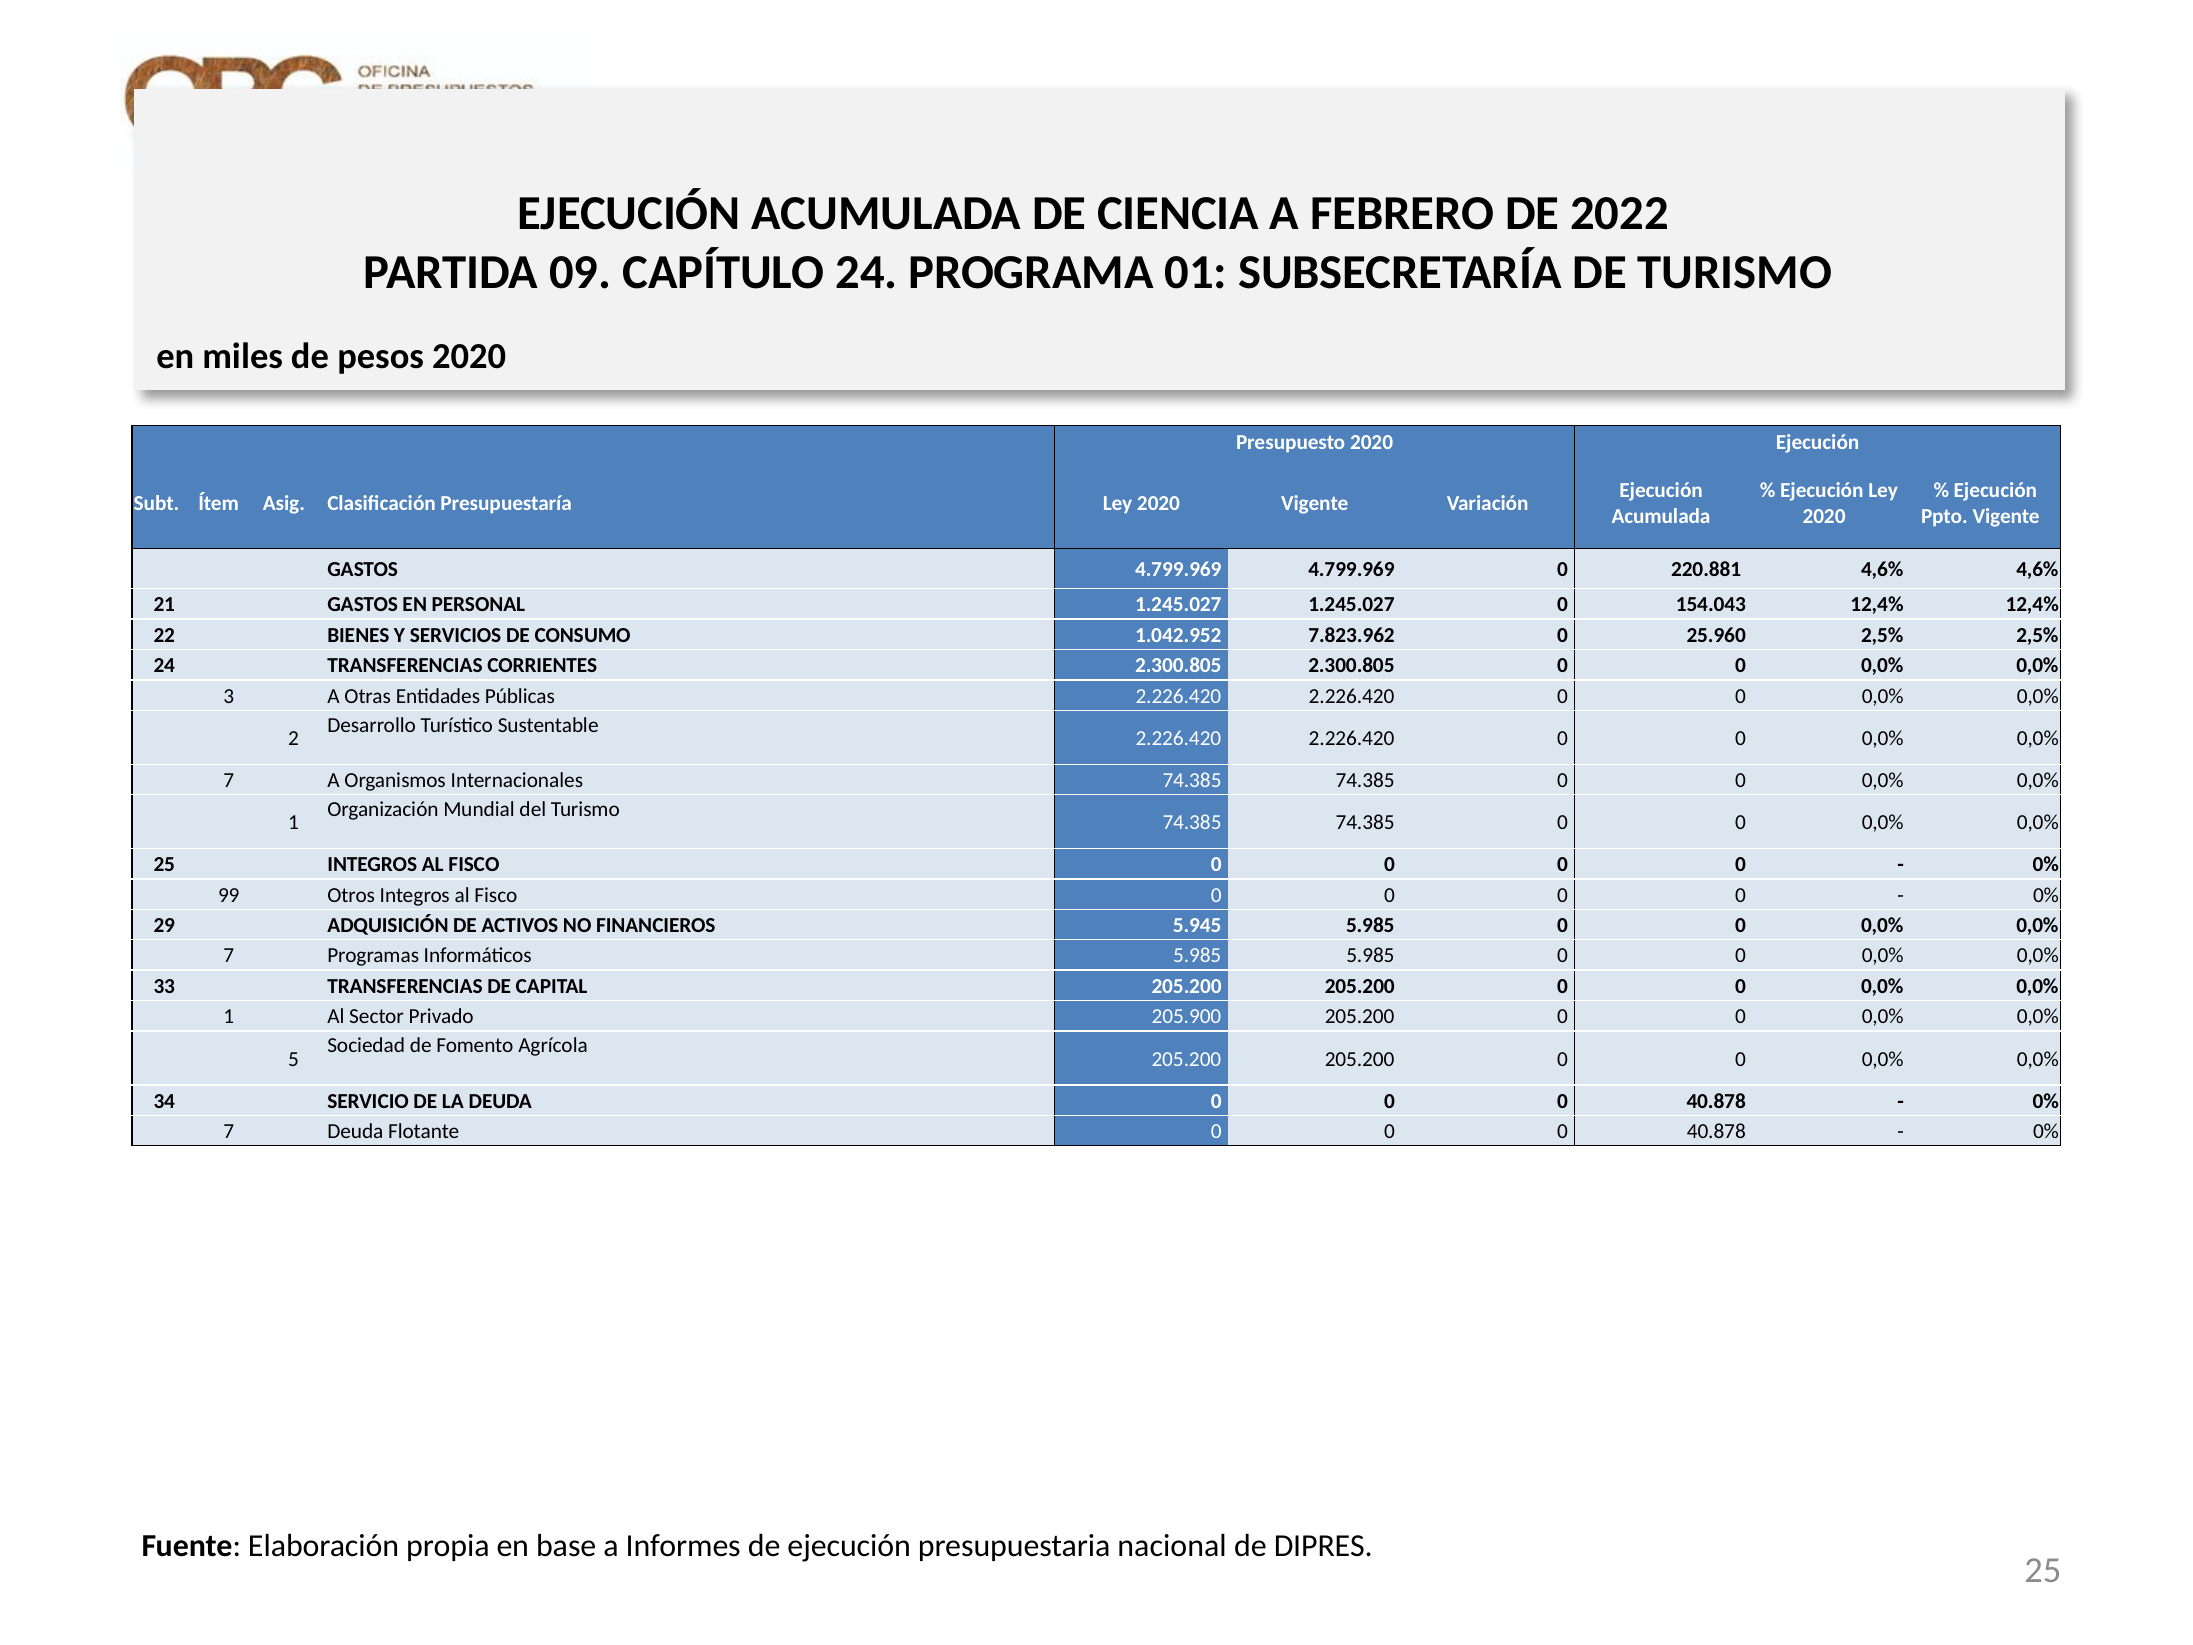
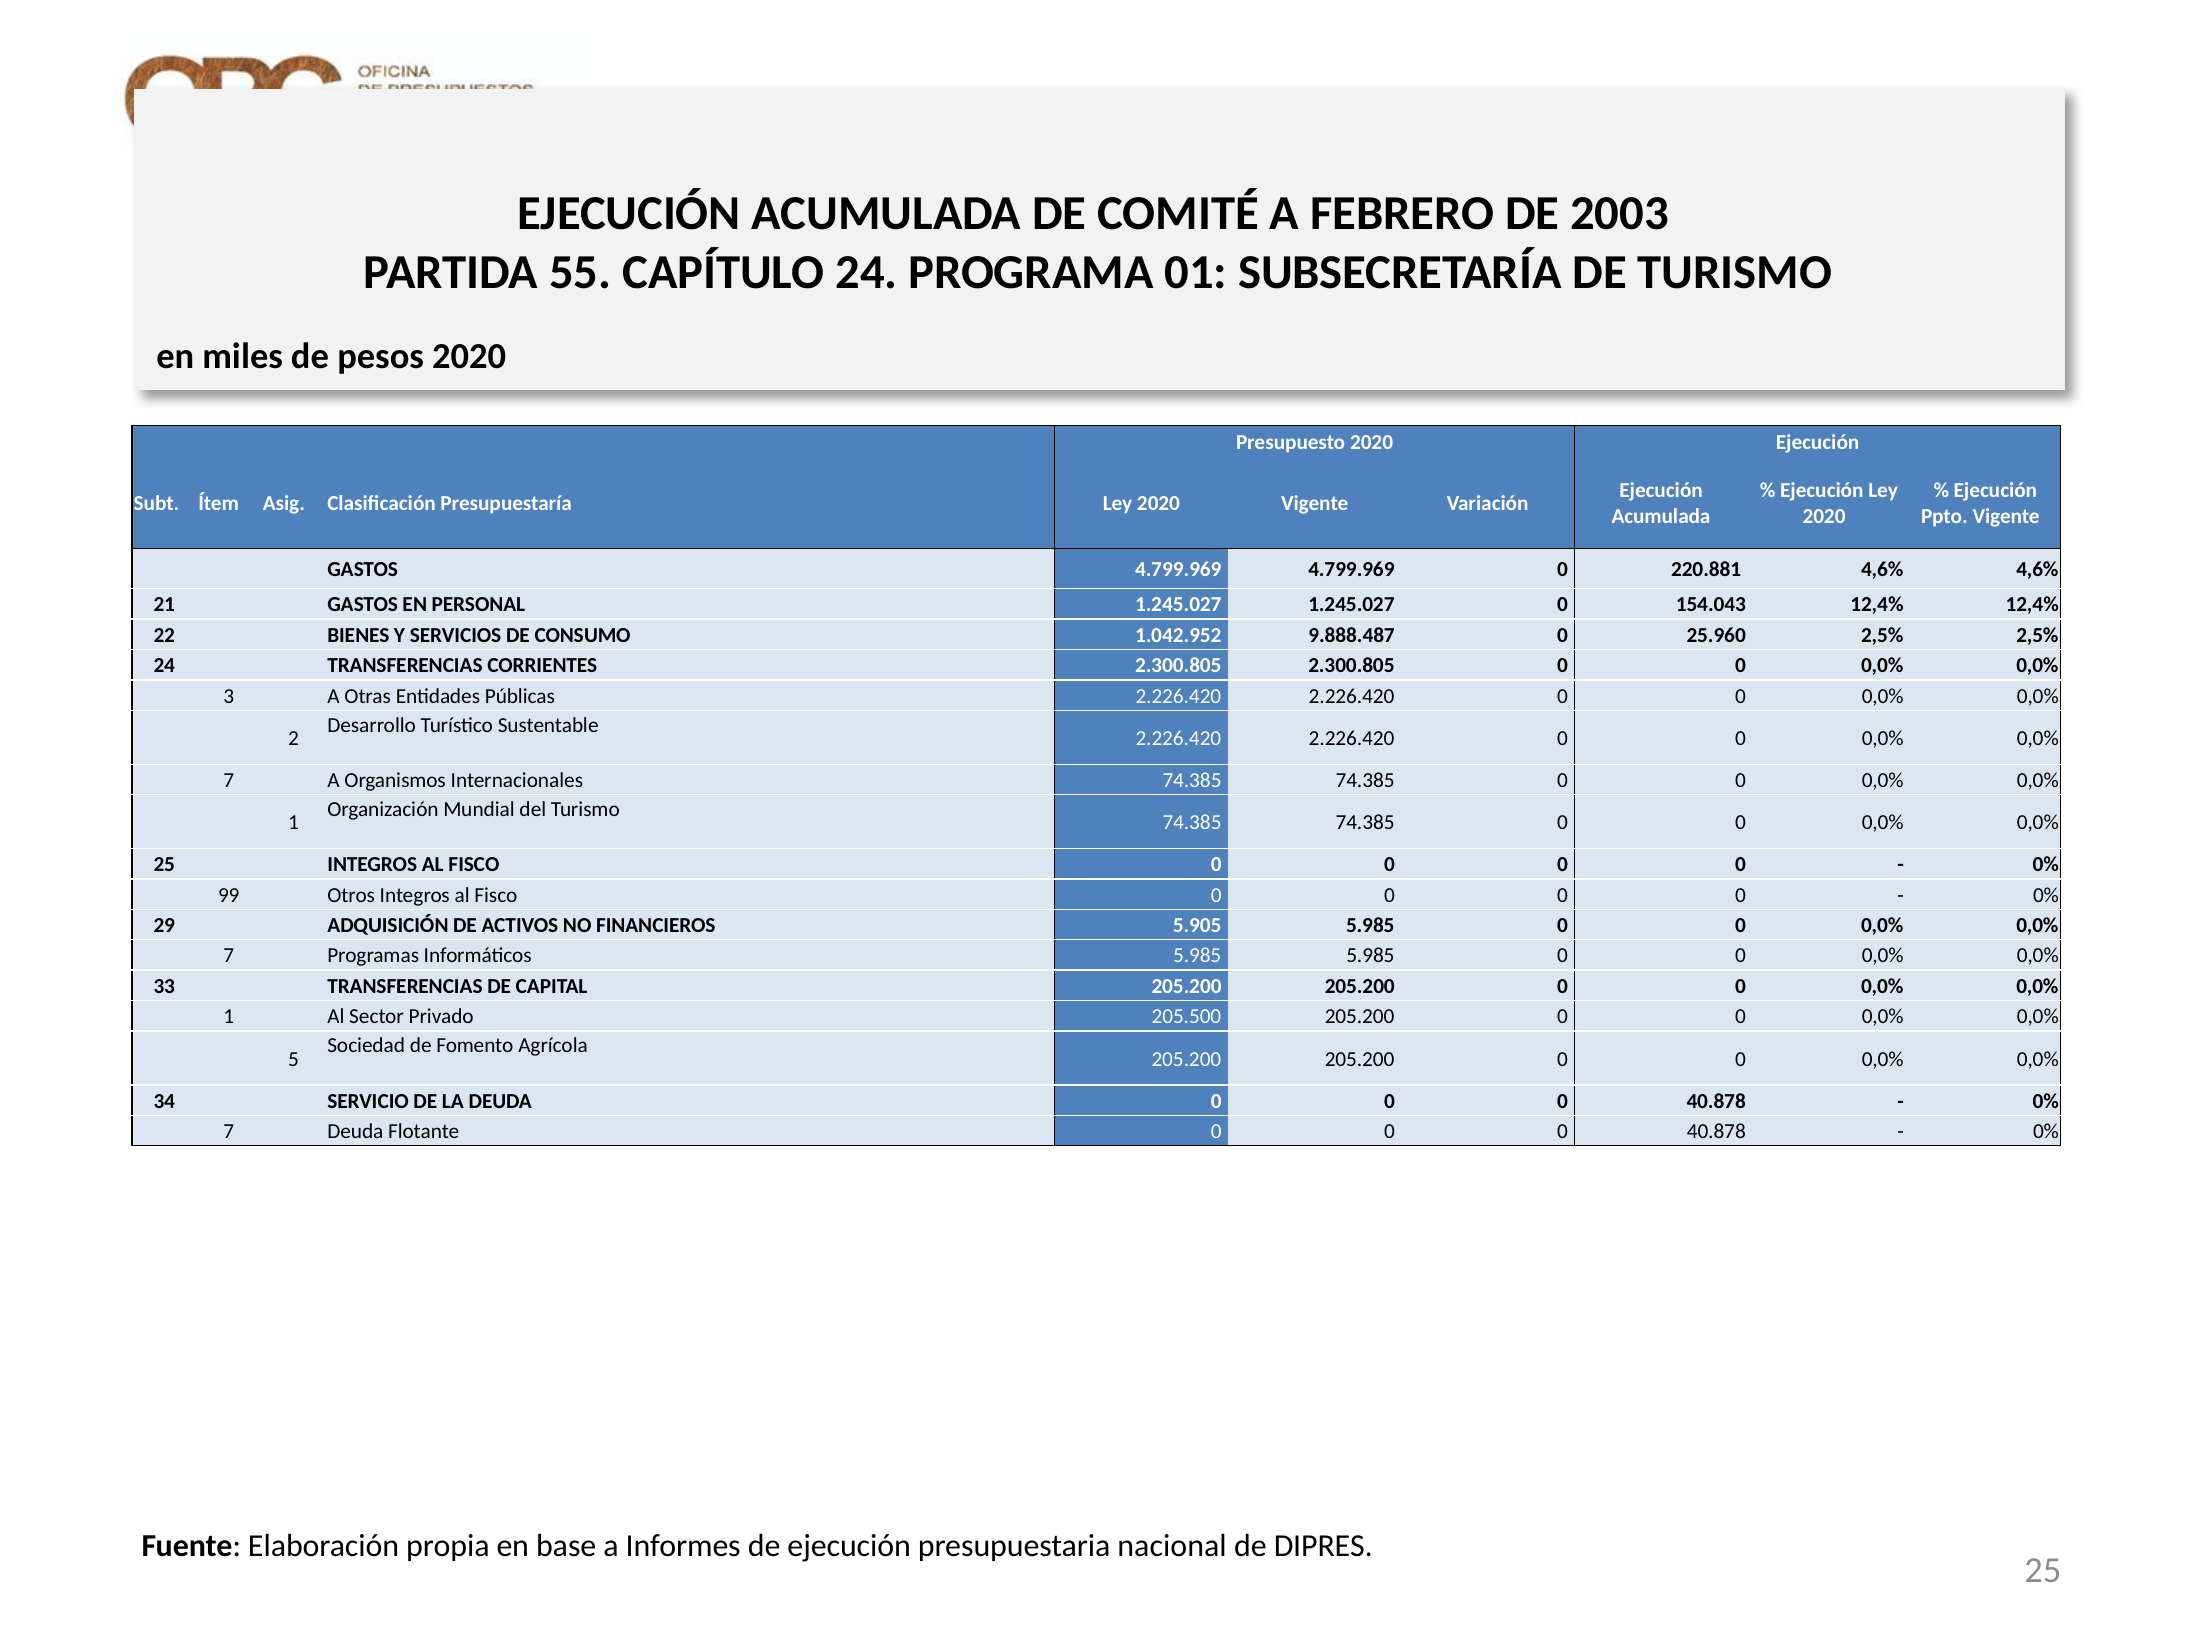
CIENCIA: CIENCIA -> COMITÉ (1178, 214)
2022: 2022 -> 2003 (1620, 214)
09: 09 -> 55 (580, 272)
7.823.962: 7.823.962 -> 9.888.487 (1352, 635)
5.945: 5.945 -> 5.905 (1197, 925)
205.900: 205.900 -> 205.500 (1186, 1017)
